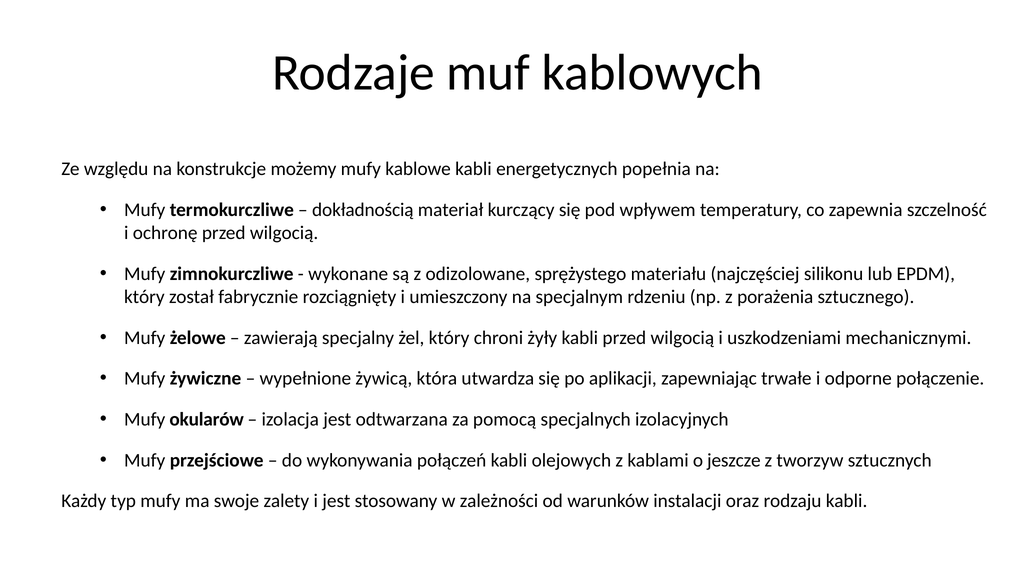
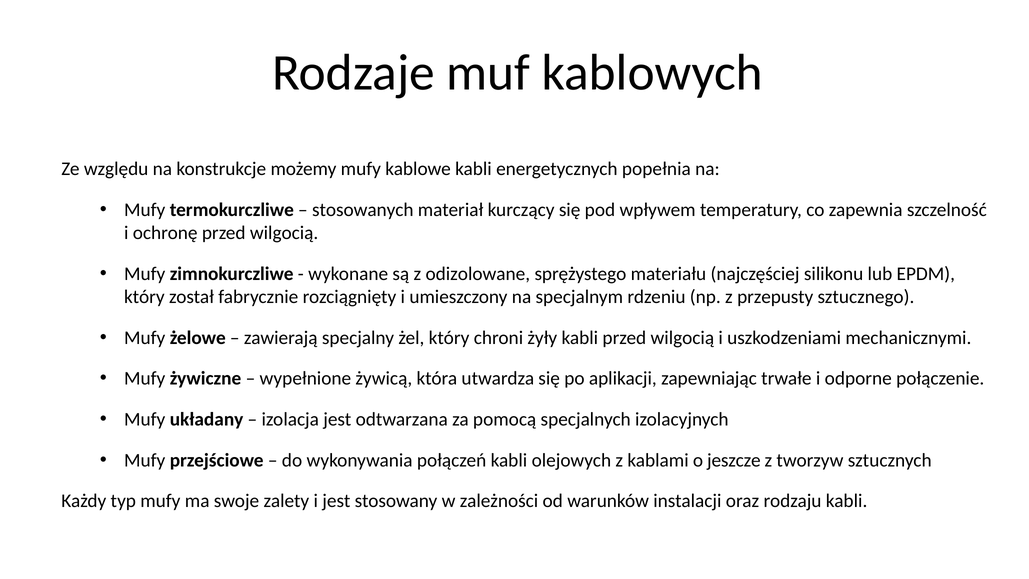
dokładnością: dokładnością -> stosowanych (363, 210)
porażenia: porażenia -> przepusty (775, 297)
okularów: okularów -> układany (207, 419)
